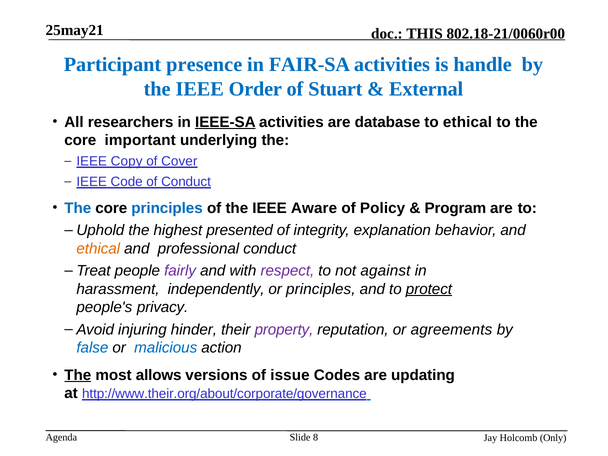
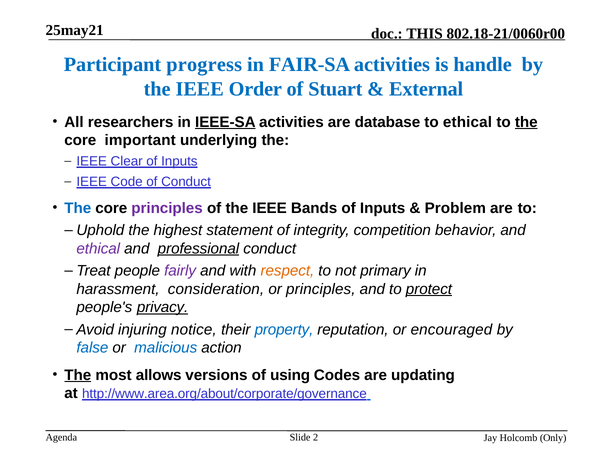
presence: presence -> progress (204, 65)
the underline: none -> present (526, 122)
Copy: Copy -> Clear (127, 161)
Cover: Cover -> Inputs (179, 161)
principles colour: blue -> purple (167, 208)
Aware: Aware -> Bands (314, 208)
Policy: Policy -> Inputs (383, 208)
Program: Program -> Problem (455, 208)
presented: presented -> statement (240, 230)
explanation: explanation -> competition (392, 230)
ethical colour: orange -> purple (98, 249)
professional underline: none -> present (198, 249)
respect colour: purple -> orange (287, 271)
against: against -> primary (386, 271)
independently: independently -> consideration (216, 289)
privacy underline: none -> present (163, 307)
hinder: hinder -> notice (194, 330)
property colour: purple -> blue (284, 330)
agreements: agreements -> encouraged (451, 330)
issue: issue -> using (290, 375)
http://www.their.org/about/corporate/governance: http://www.their.org/about/corporate/governance -> http://www.area.org/about/corporate/governance (224, 394)
8: 8 -> 2 (316, 437)
